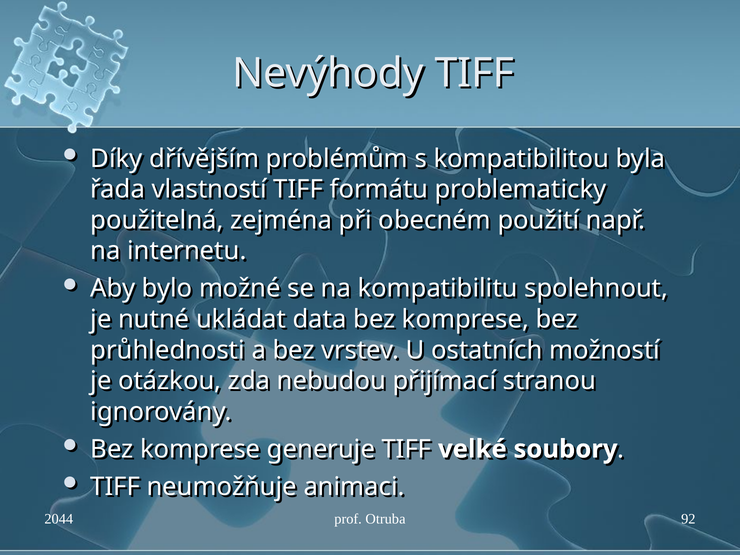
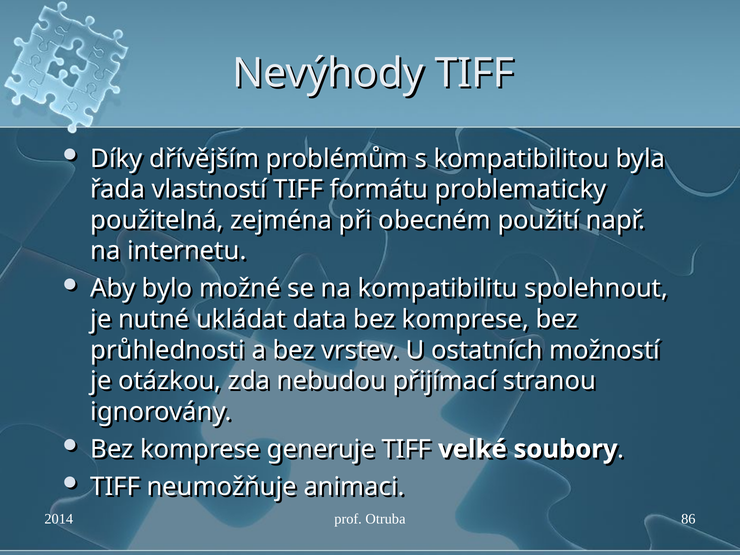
2044: 2044 -> 2014 (59, 519)
92: 92 -> 86 (688, 519)
